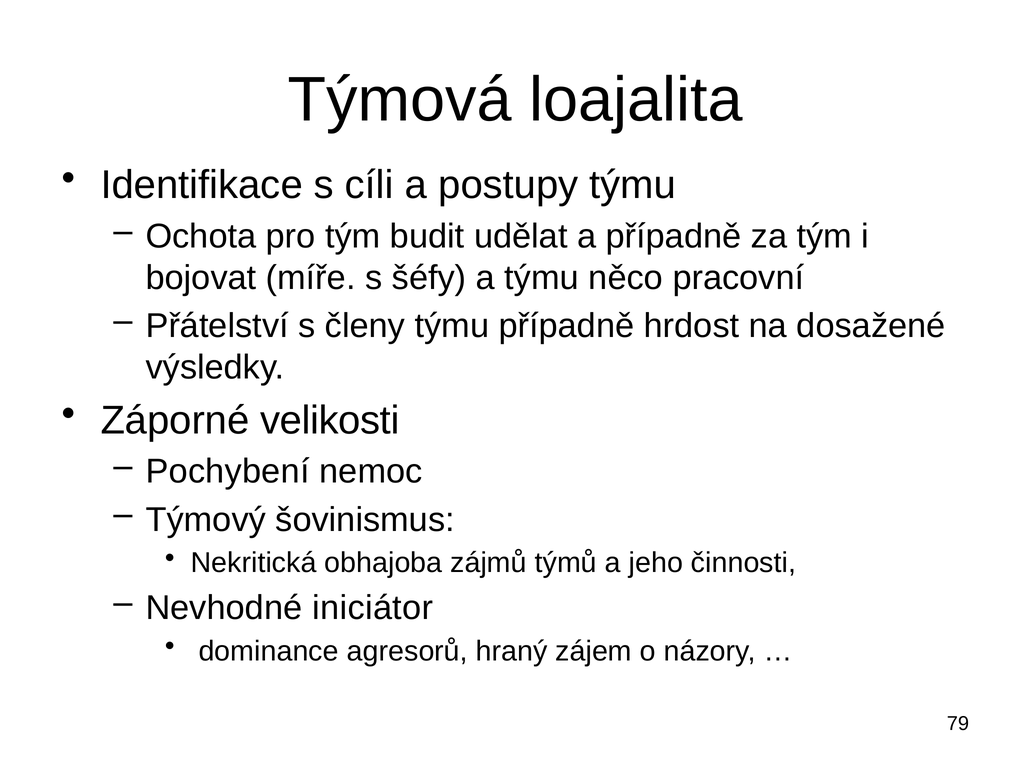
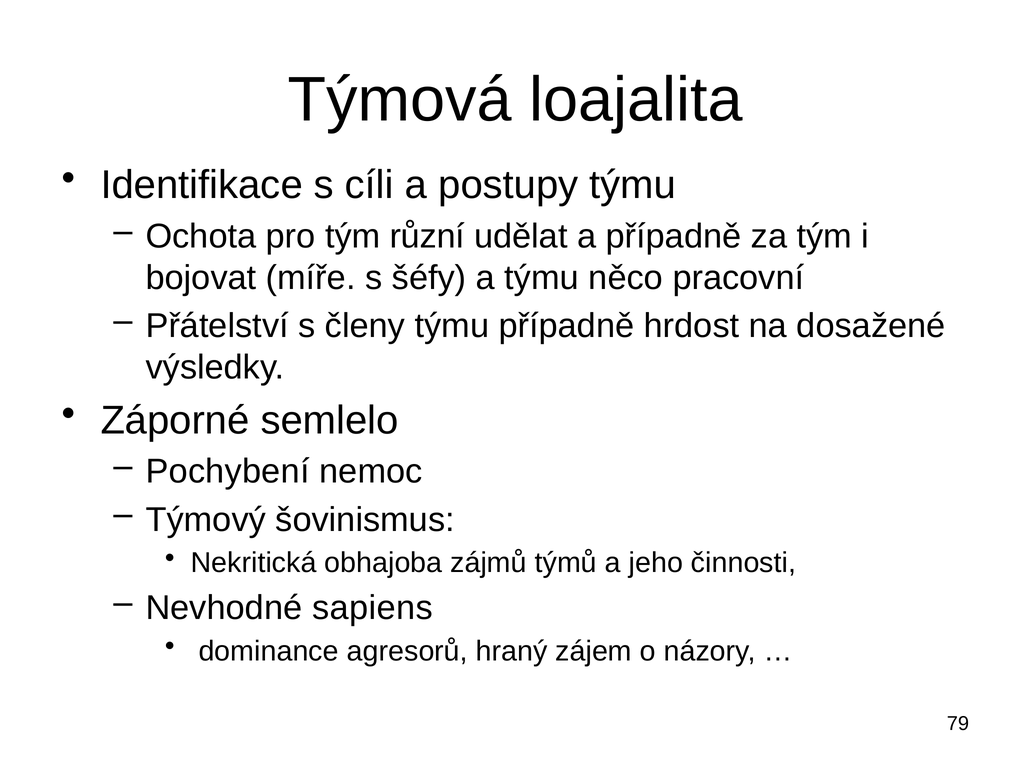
budit: budit -> různí (427, 236)
velikosti: velikosti -> semlelo (330, 420)
iniciátor: iniciátor -> sapiens (373, 607)
